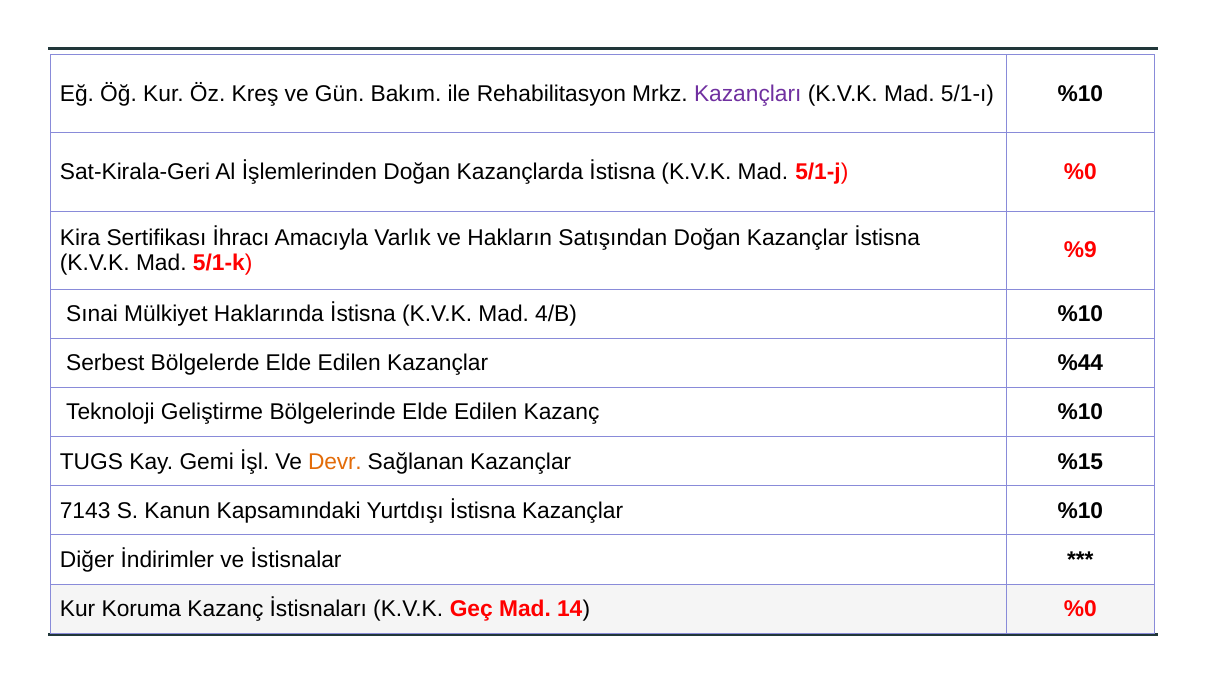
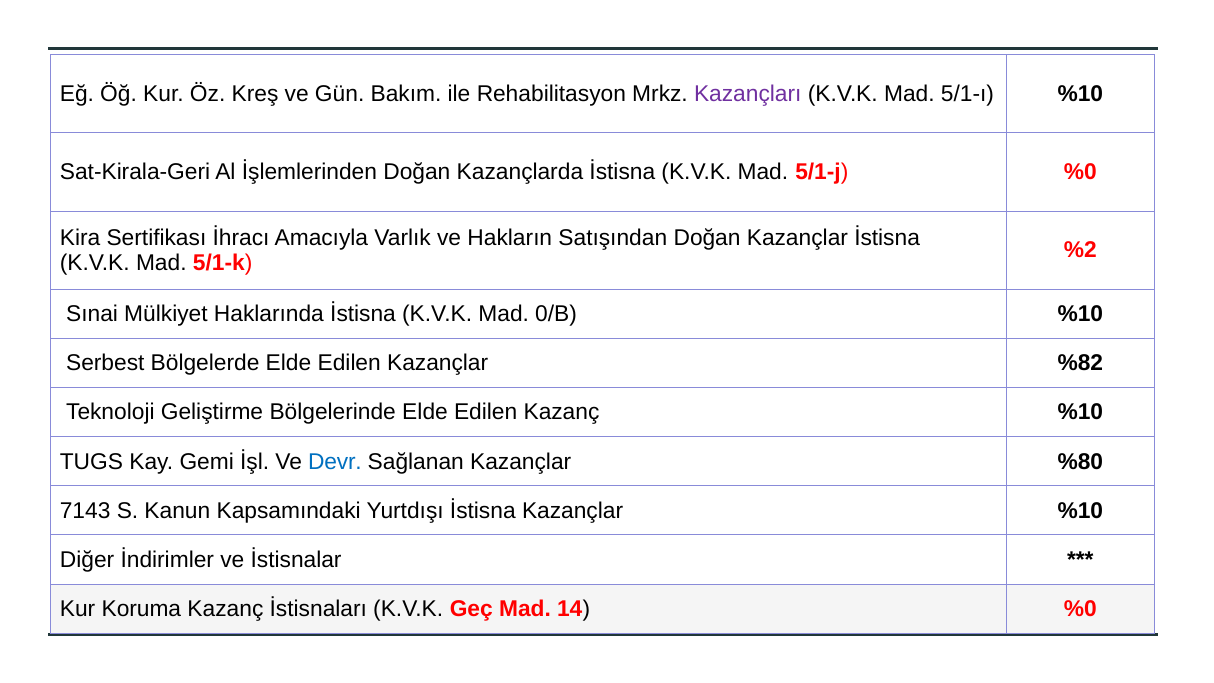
%9: %9 -> %2 (1080, 250)
4/B: 4/B -> 0/B (556, 314)
%44: %44 -> %82 (1080, 363)
Devr colour: orange -> blue (335, 461)
%15: %15 -> %80 (1080, 461)
